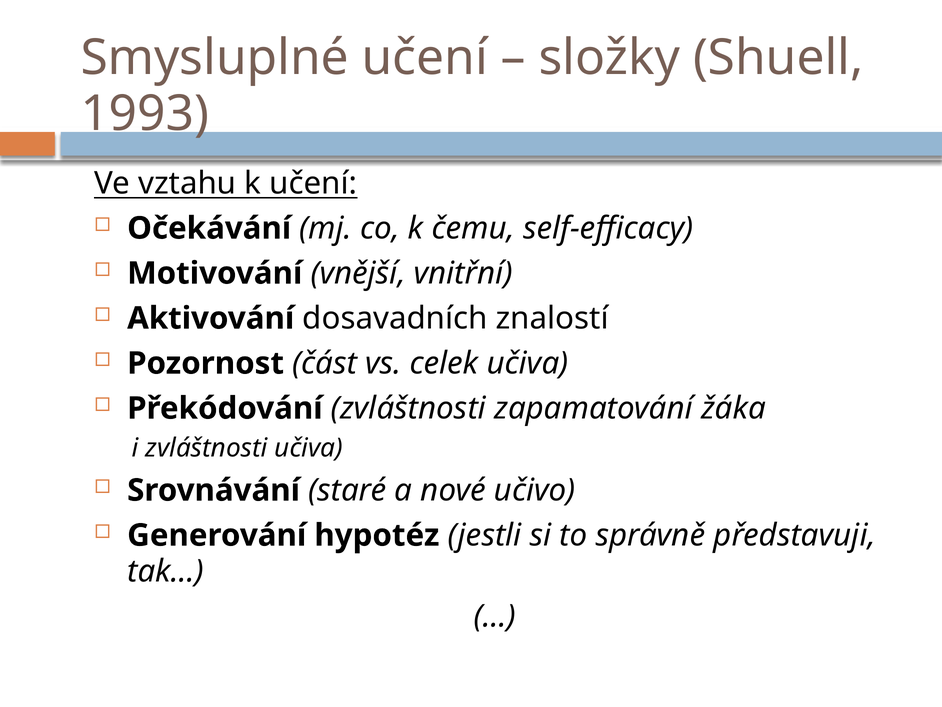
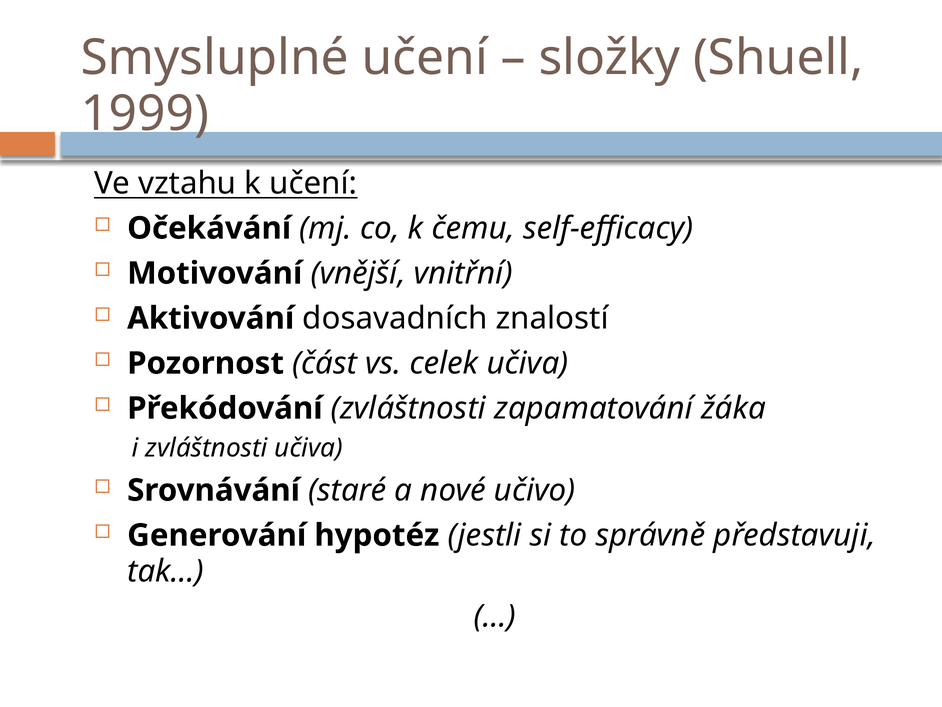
1993: 1993 -> 1999 (145, 114)
